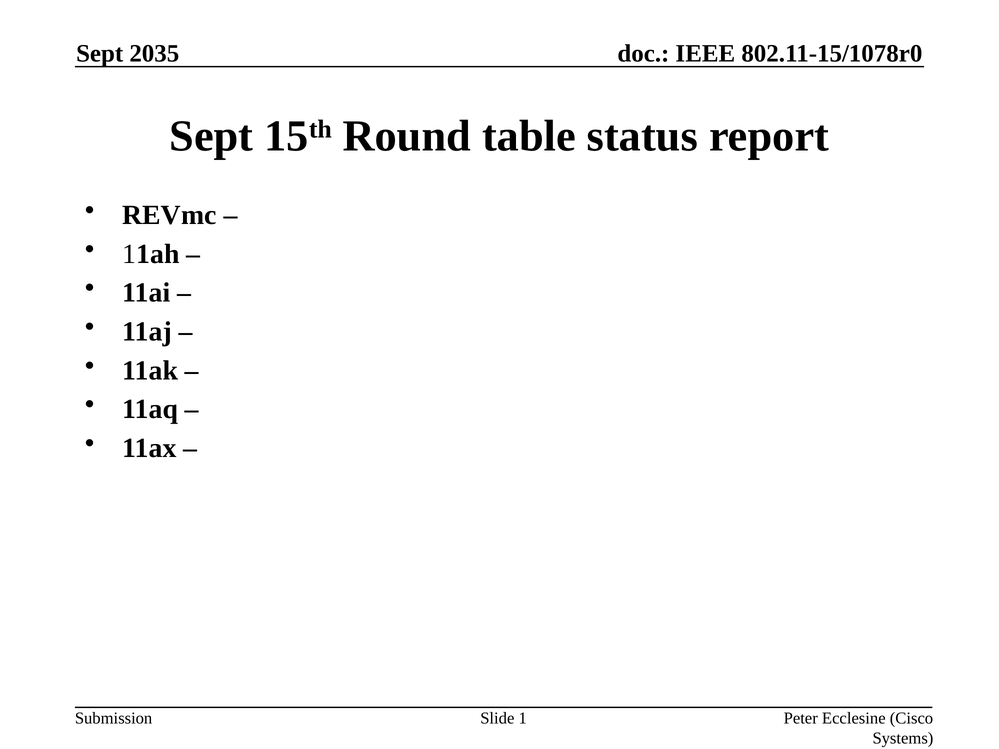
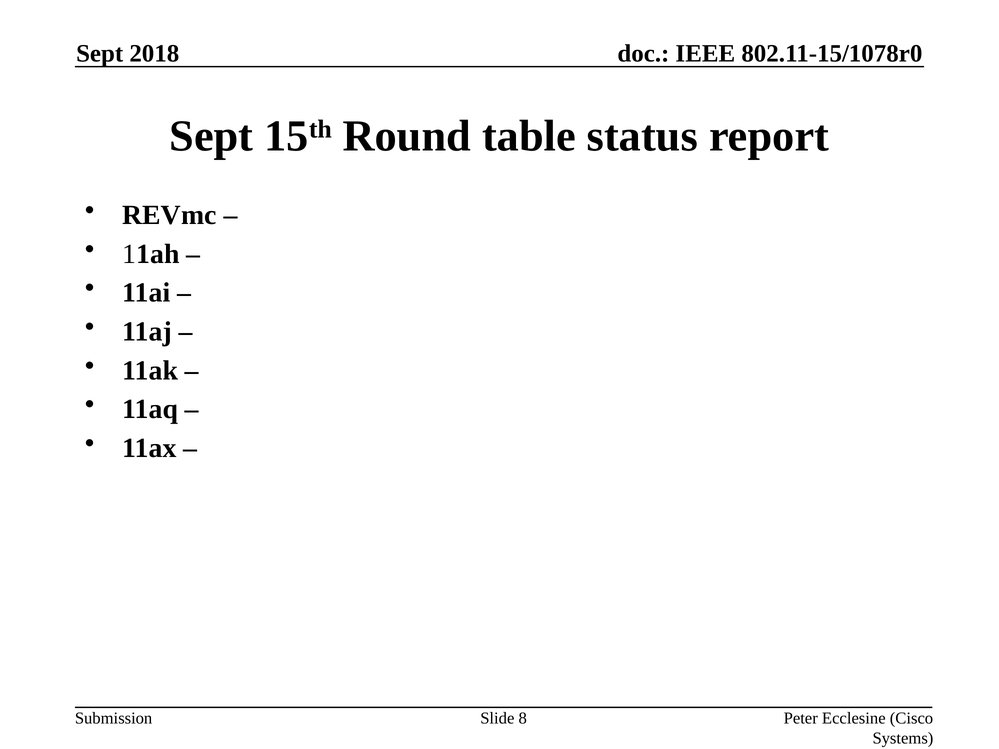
2035: 2035 -> 2018 (154, 54)
1: 1 -> 8 (523, 719)
